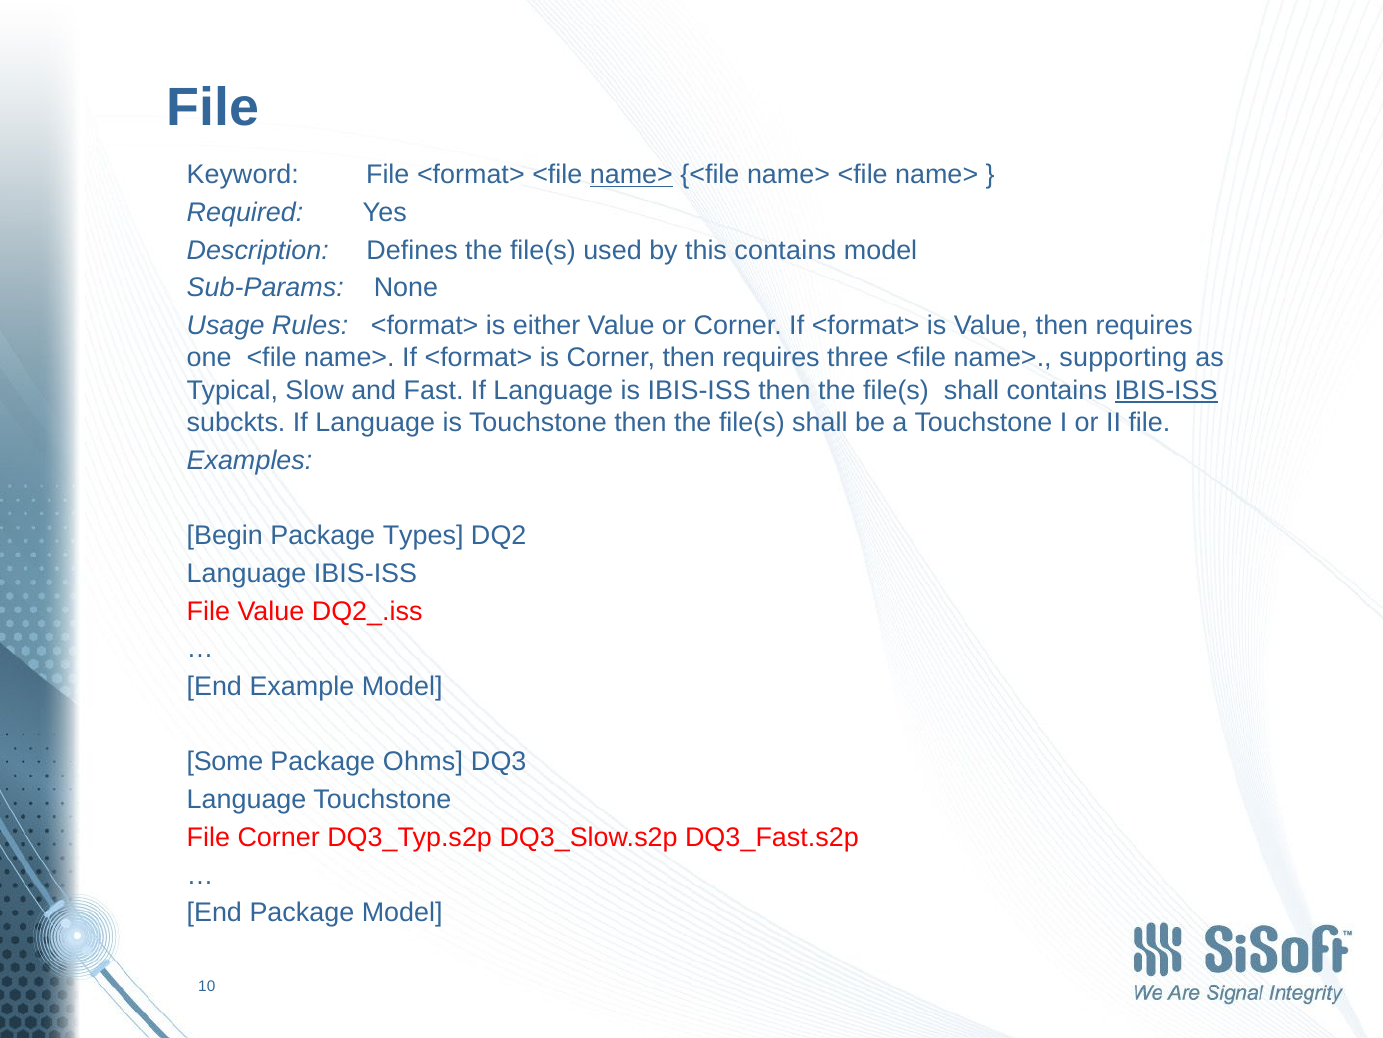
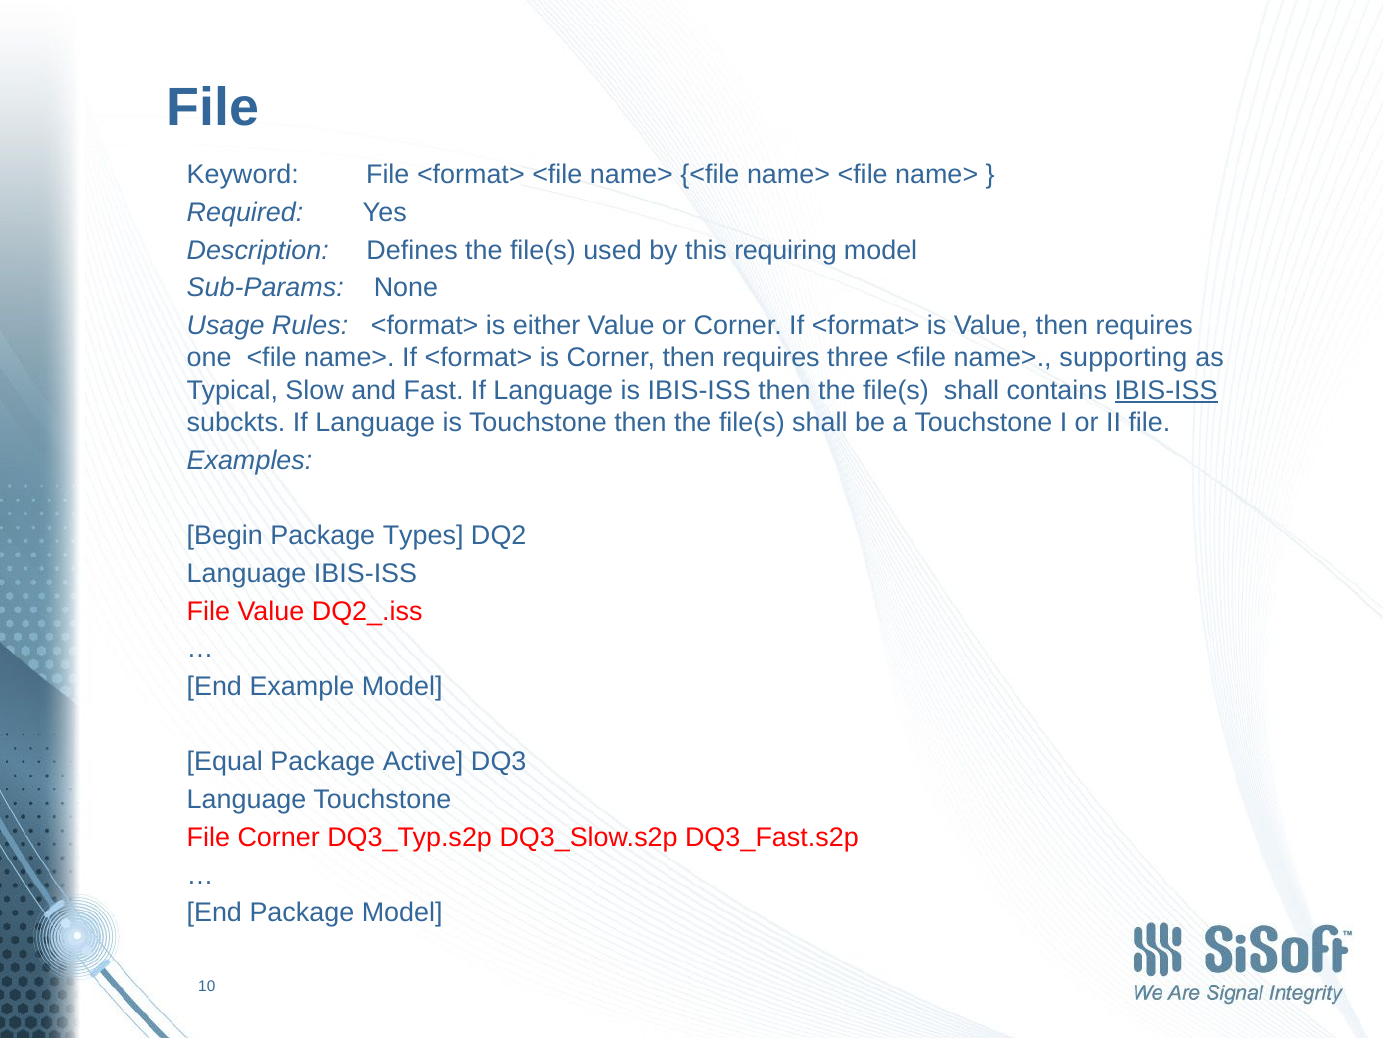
name> underline: present -> none (631, 175)
this contains: contains -> requiring (786, 250)
Some: Some -> Equal (225, 761)
Ohms: Ohms -> Active (423, 761)
